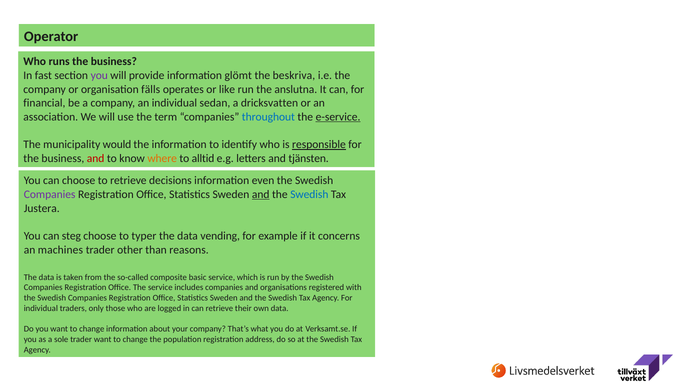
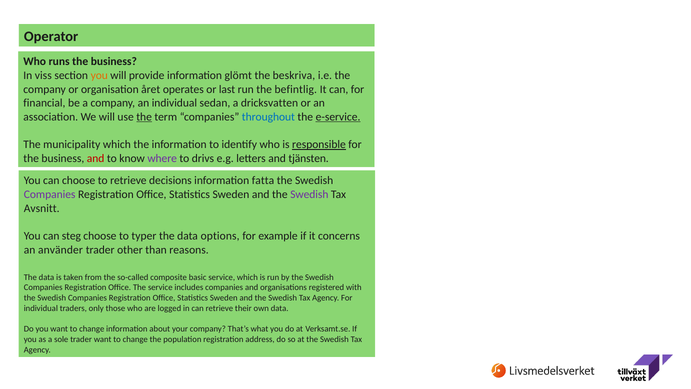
fast: fast -> viss (43, 75)
you colour: purple -> orange (99, 75)
fälls: fälls -> året (151, 89)
like: like -> last (227, 89)
anslutna: anslutna -> befintlig (296, 89)
the underline: none -> present (144, 117)
municipality would: would -> which (117, 144)
where colour: orange -> purple (162, 158)
alltid: alltid -> drivs (203, 158)
even: even -> fatta (263, 180)
and underline: present -> none (261, 194)
Swedish colour: blue -> purple (309, 194)
Justera: Justera -> Avsnitt (42, 208)
vending: vending -> options (220, 236)
machines: machines -> använder (60, 250)
